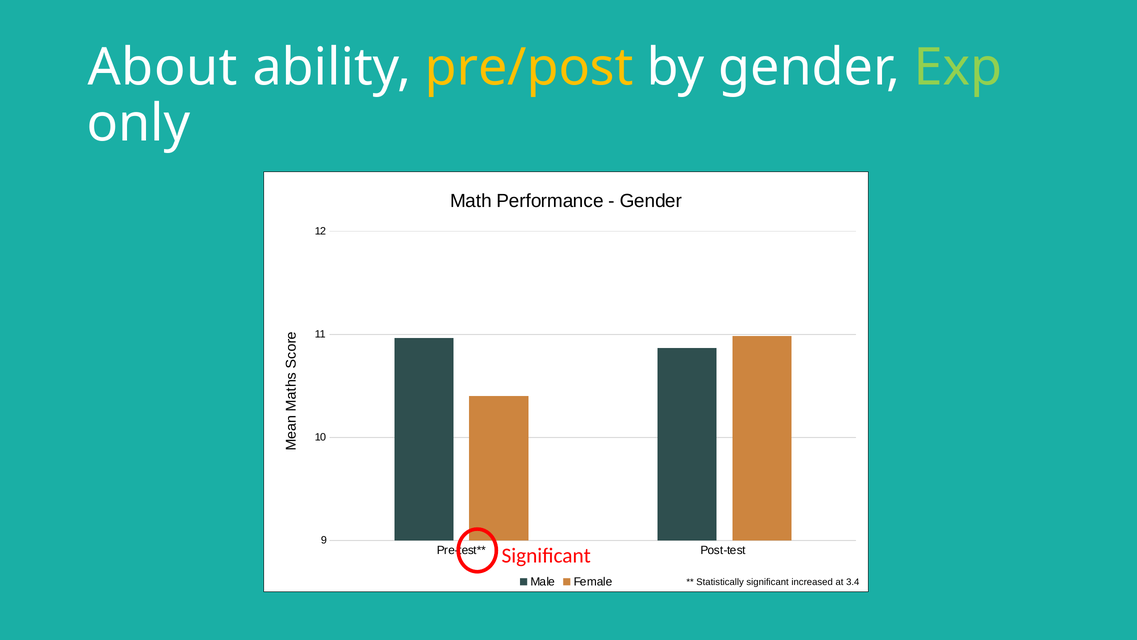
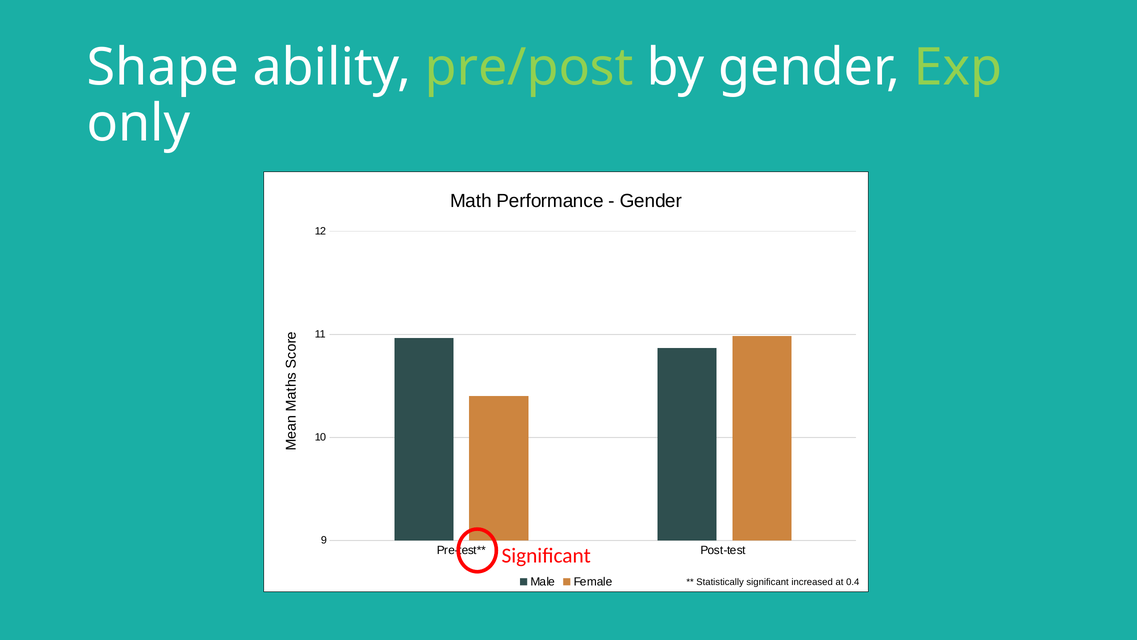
About: About -> Shape (163, 67)
pre/post colour: yellow -> light green (529, 67)
3.4: 3.4 -> 0.4 (853, 582)
